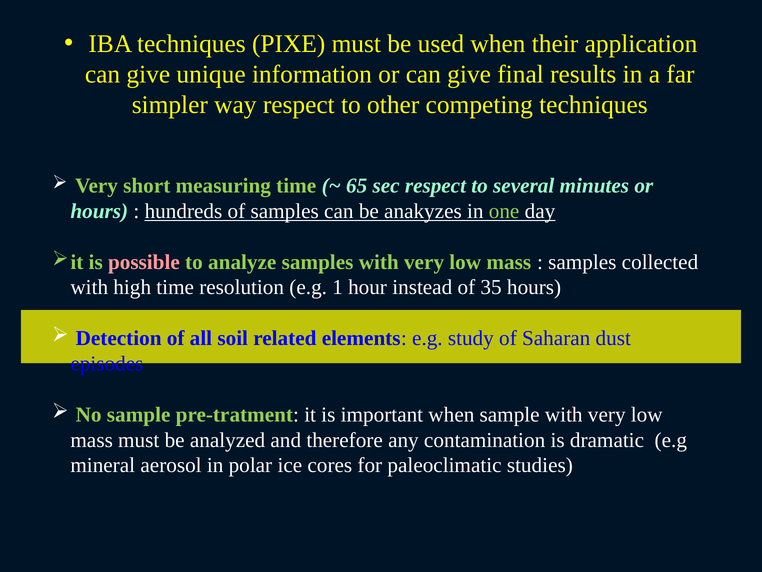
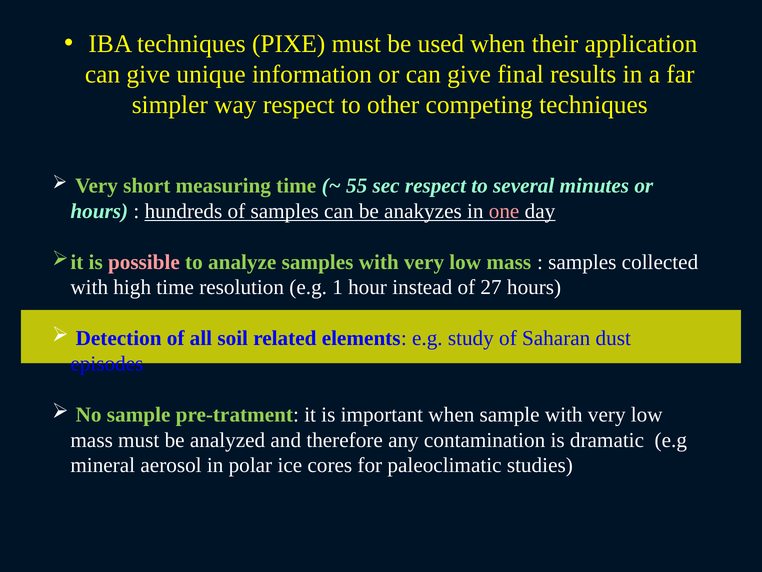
65: 65 -> 55 (357, 186)
one colour: light green -> pink (504, 211)
35: 35 -> 27 (491, 287)
